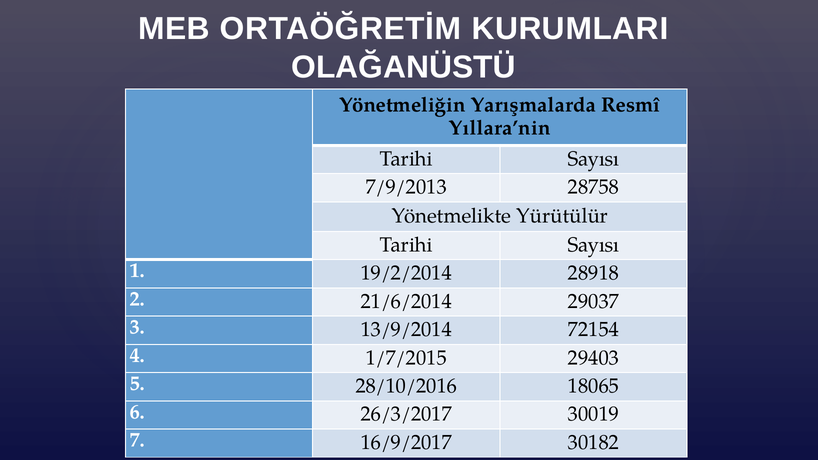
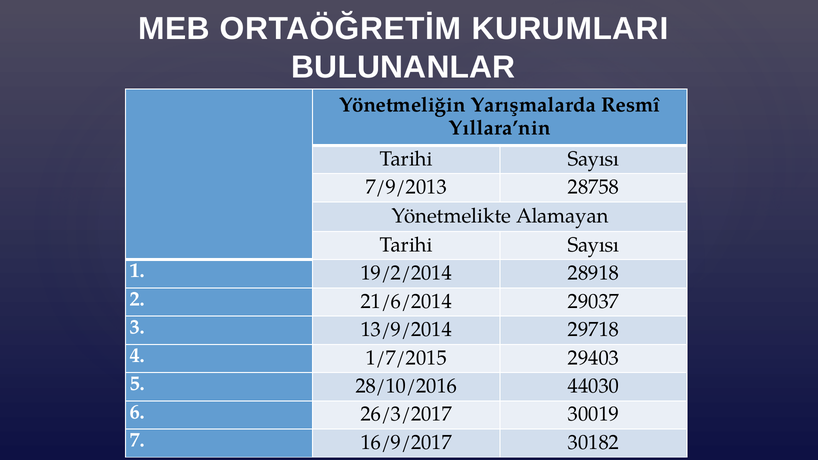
OLAĞANÜSTÜ: OLAĞANÜSTÜ -> BULUNANLAR (403, 67)
Yürütülür: Yürütülür -> Alamayan (562, 216)
72154: 72154 -> 29718 (593, 330)
18065: 18065 -> 44030 (593, 386)
